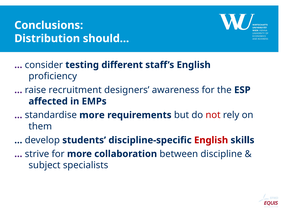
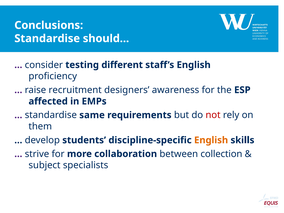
Distribution: Distribution -> Standardise (47, 38)
standardise more: more -> same (92, 115)
English colour: red -> orange (211, 140)
discipline: discipline -> collection (221, 154)
